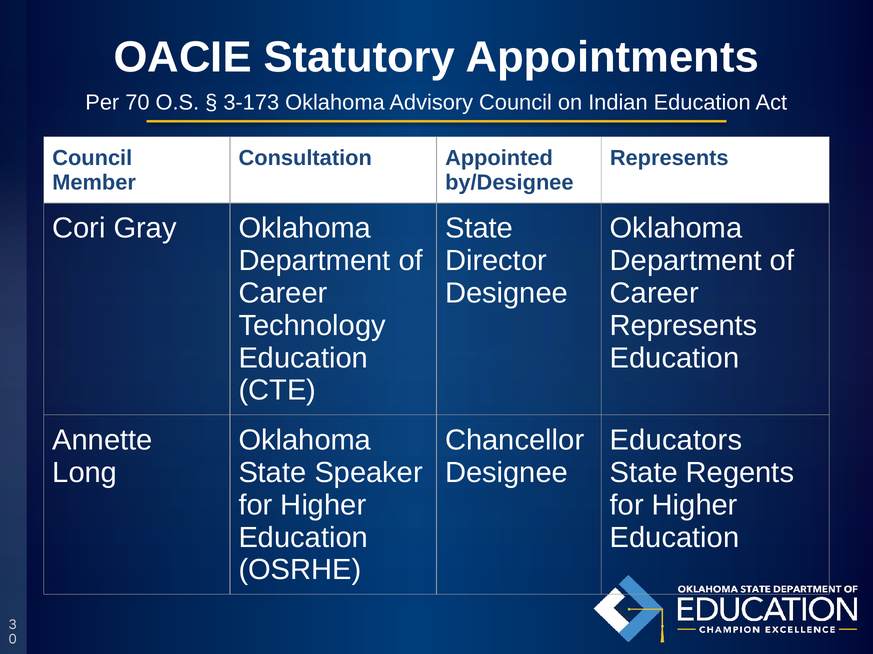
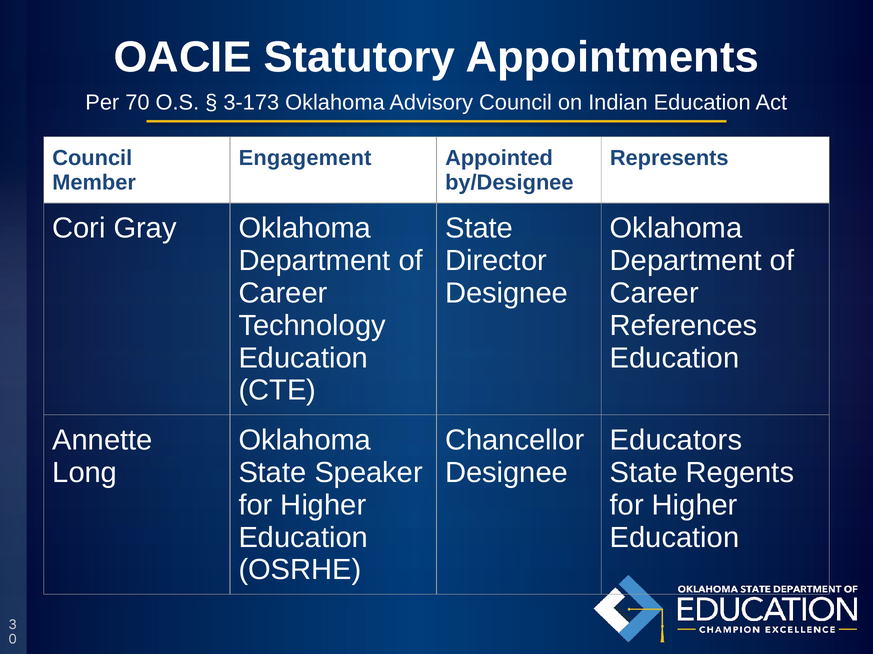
Consultation: Consultation -> Engagement (305, 158)
Represents: Represents -> References (684, 326)
